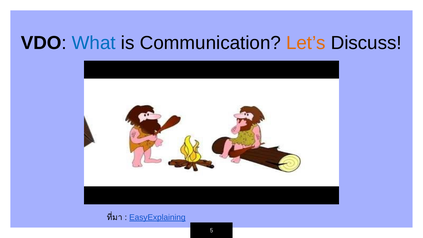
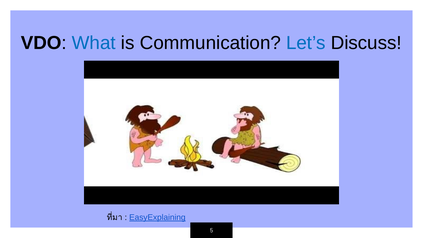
Let’s colour: orange -> blue (306, 43)
